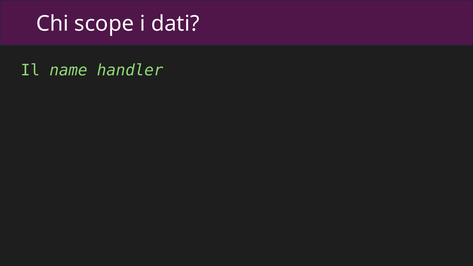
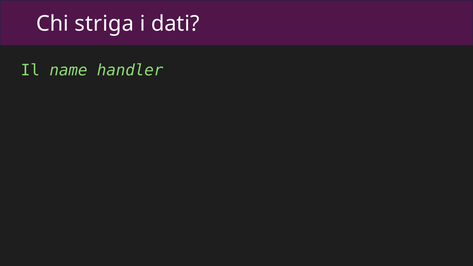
scope: scope -> striga (104, 24)
